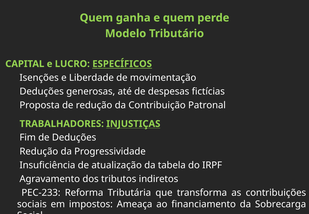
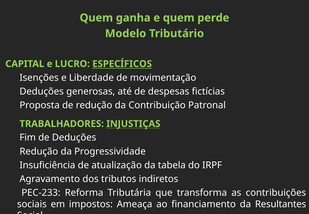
Sobrecarga: Sobrecarga -> Resultantes (281, 204)
